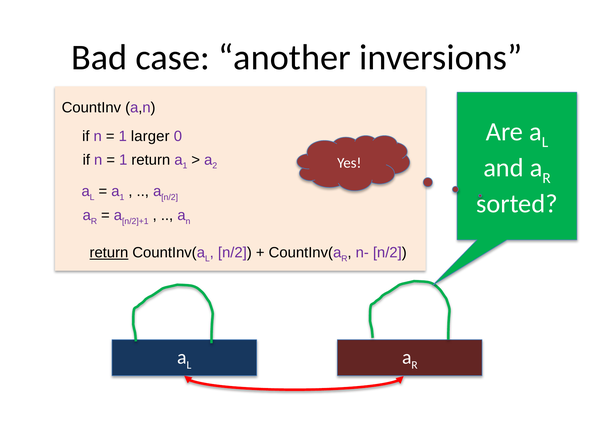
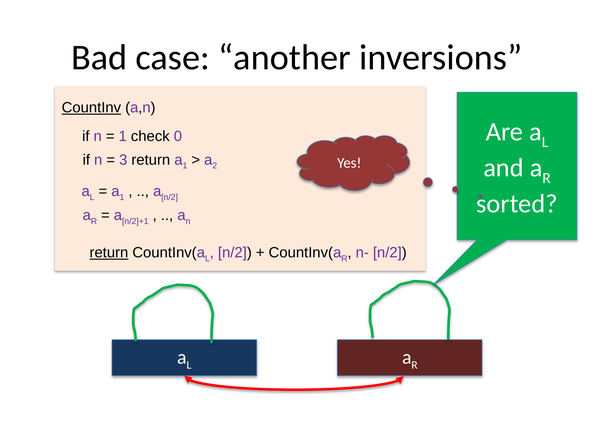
CountInv underline: none -> present (91, 108)
larger: larger -> check (150, 136)
1: 1 -> 3 (123, 160)
